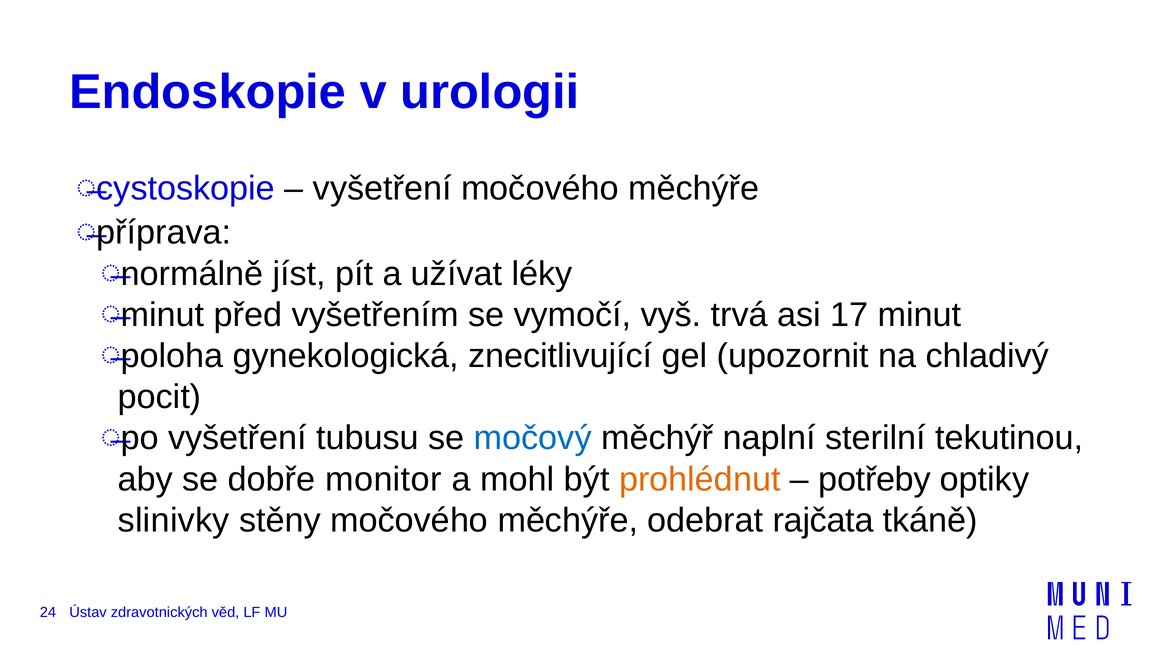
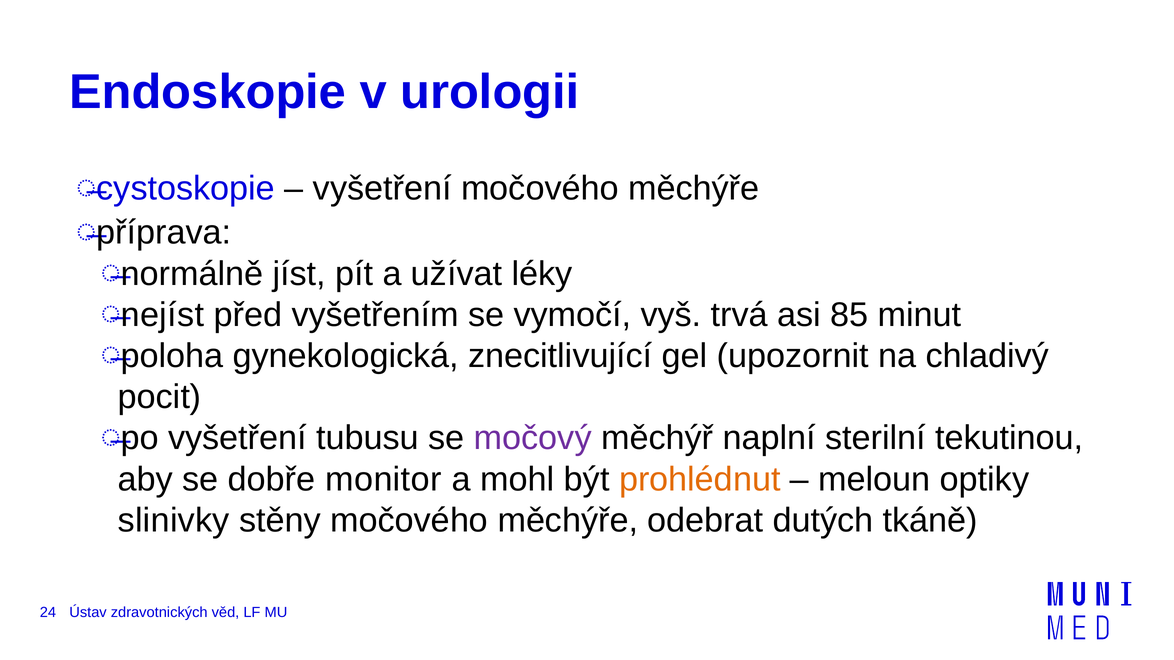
minut: minut -> nejíst (162, 315)
17: 17 -> 85 (849, 315)
močový colour: blue -> purple (533, 438)
potřeby: potřeby -> meloun (874, 479)
rajčata: rajčata -> dutých (823, 521)
